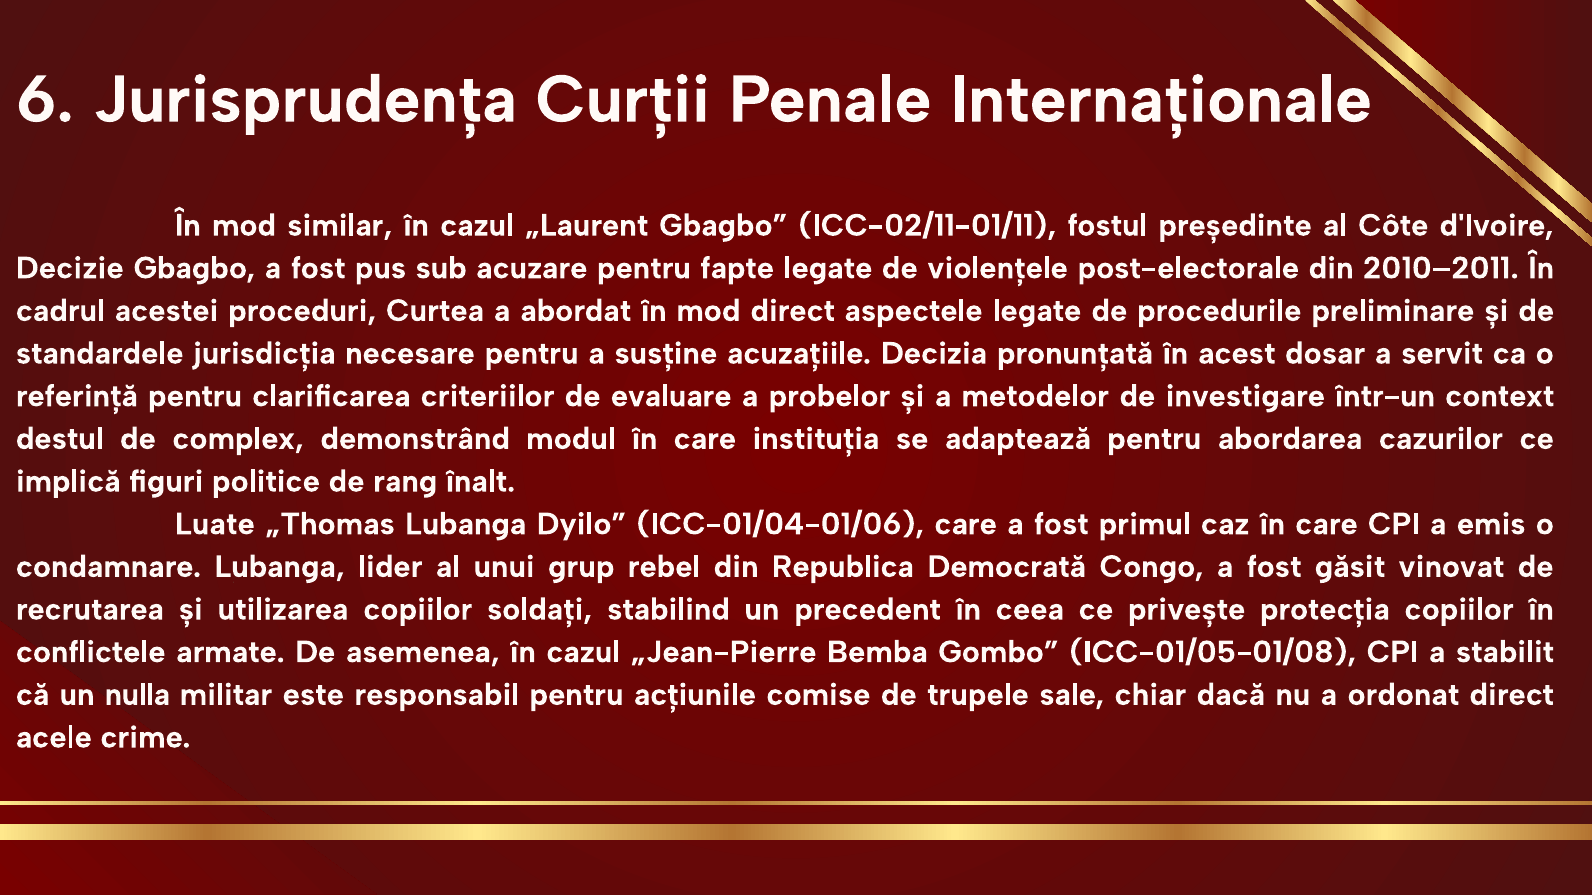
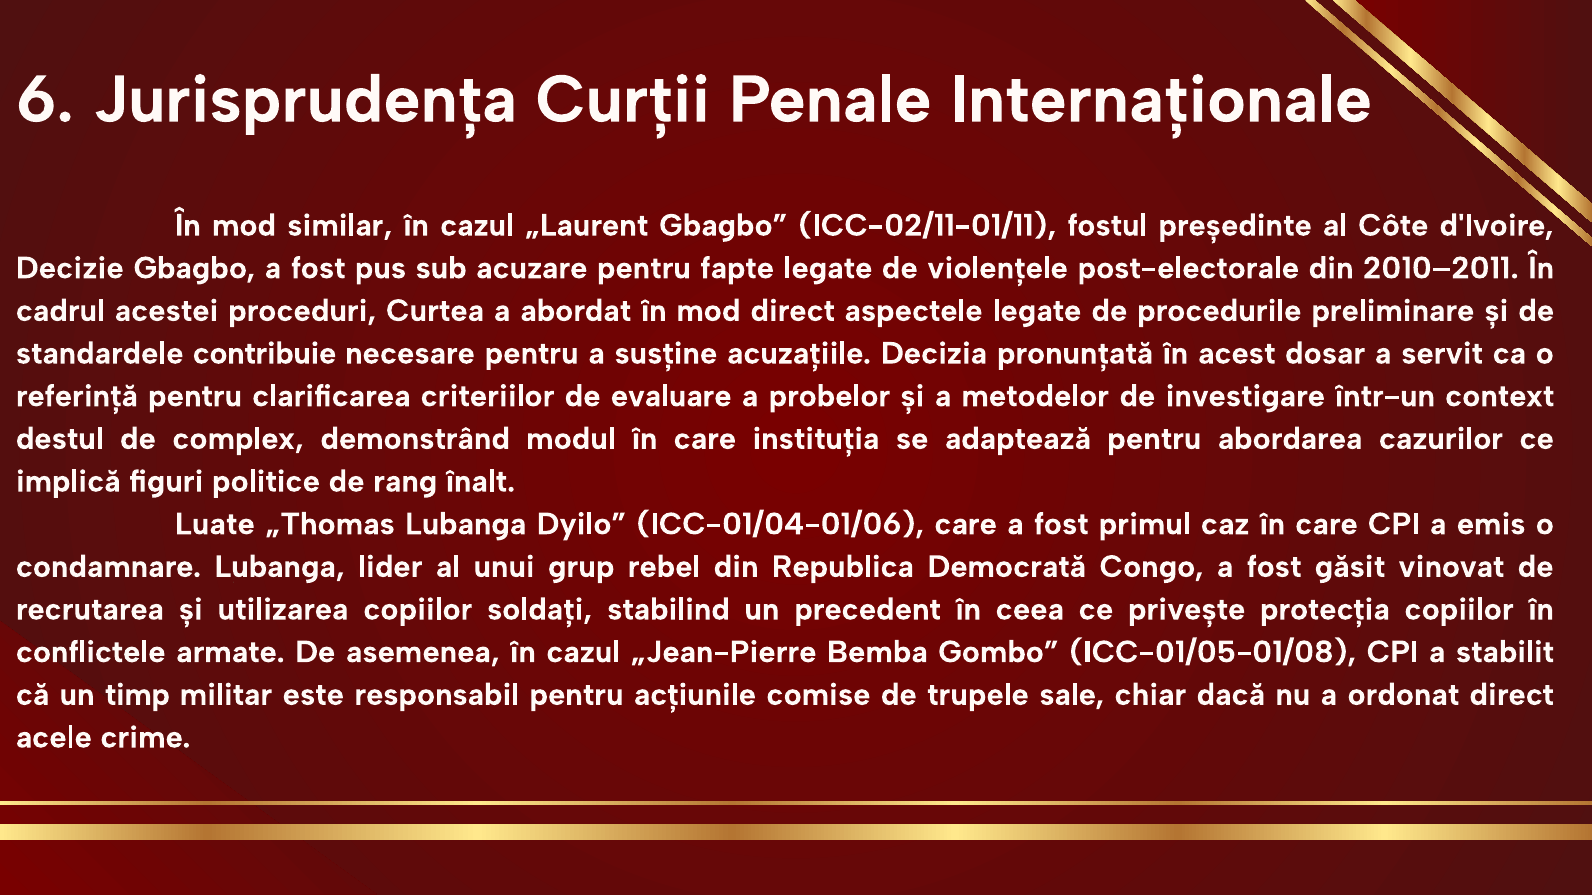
jurisdicția: jurisdicția -> contribuie (265, 354)
nulla: nulla -> timp (137, 695)
